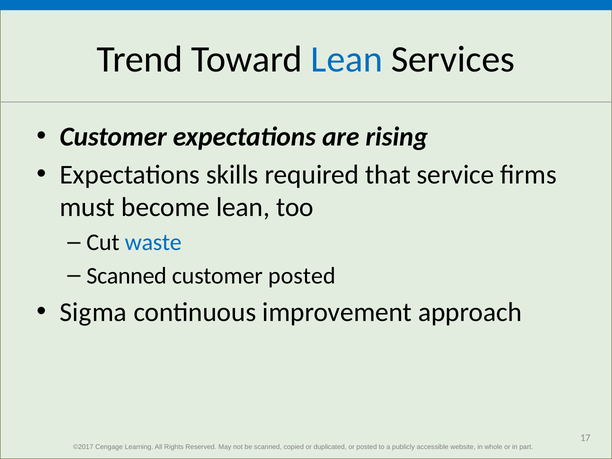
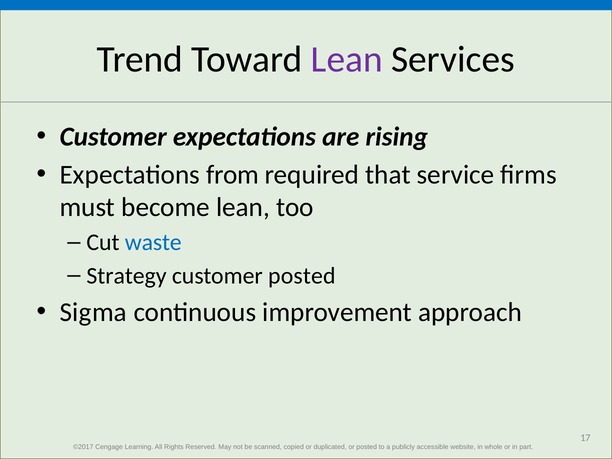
Lean colour: blue -> purple (347, 59)
skills: skills -> from (233, 175)
Scanned: Scanned -> Strategy (126, 276)
